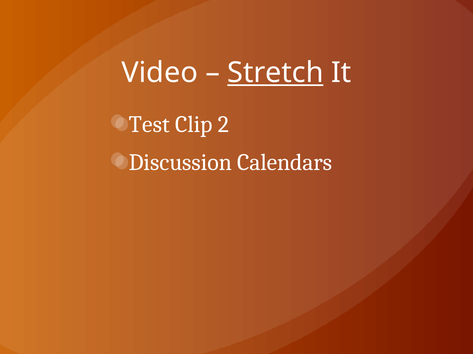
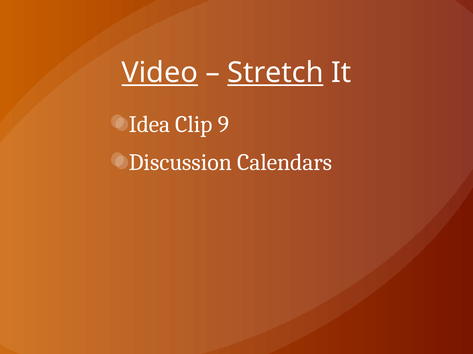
Video underline: none -> present (160, 73)
Test: Test -> Idea (150, 125)
2: 2 -> 9 (223, 125)
